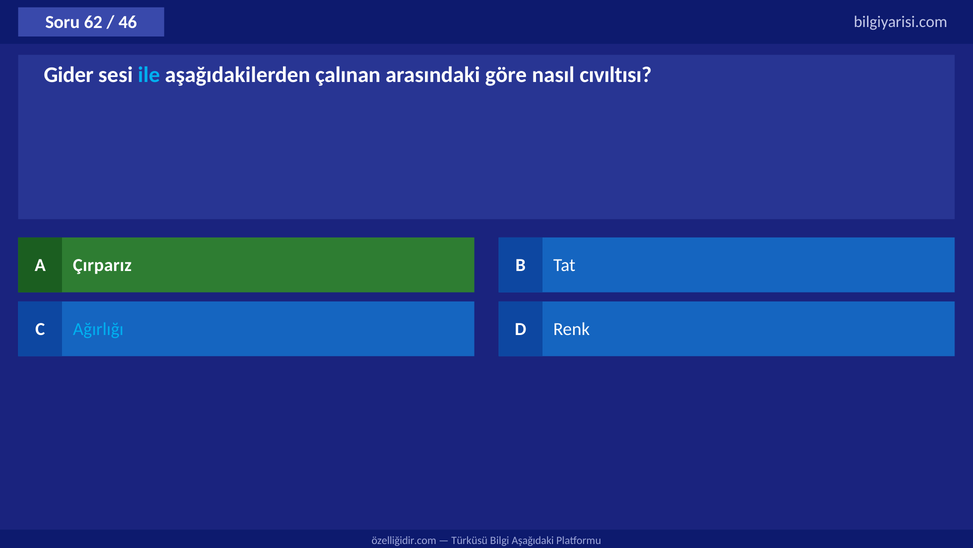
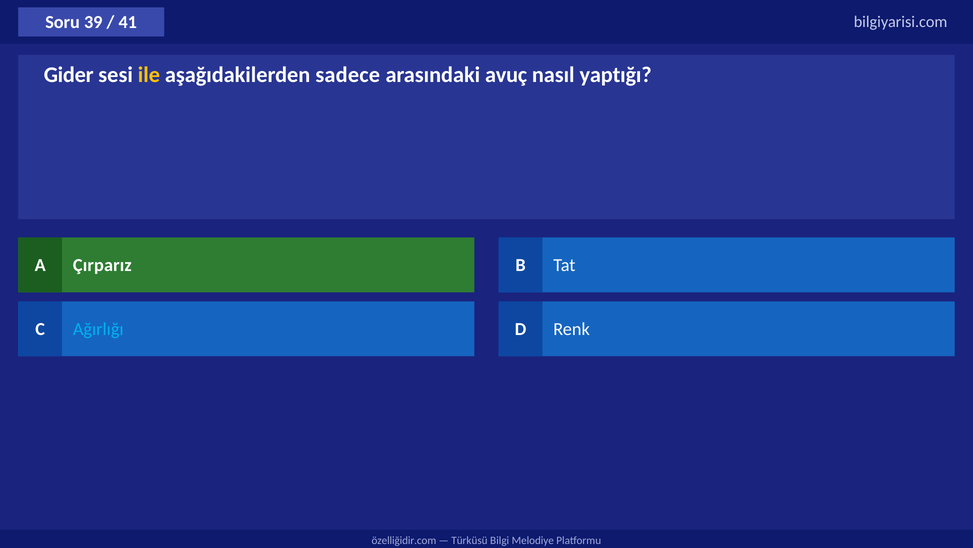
62: 62 -> 39 (93, 22)
46: 46 -> 41 (128, 22)
ile colour: light blue -> yellow (149, 75)
çalınan: çalınan -> sadece (348, 75)
göre: göre -> avuç (506, 75)
cıvıltısı: cıvıltısı -> yaptığı (616, 75)
Aşağıdaki: Aşağıdaki -> Melodiye (533, 540)
